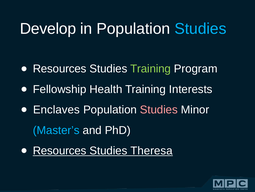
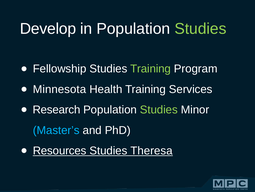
Studies colour: light blue -> light green (200, 29)
Resources: Resources -> Fellowship (60, 69)
Fellowship: Fellowship -> Minnesota (60, 89)
Interests: Interests -> Services (191, 89)
Enclaves: Enclaves -> Research (57, 109)
Studies colour: pink -> light green (159, 109)
